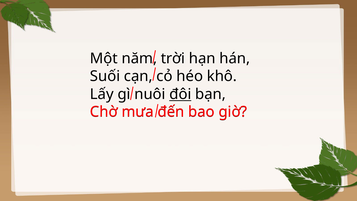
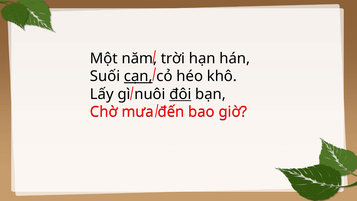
cạn underline: none -> present (138, 76)
